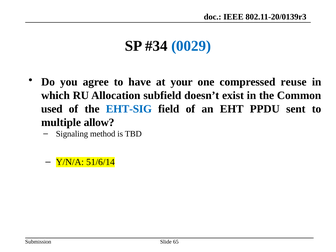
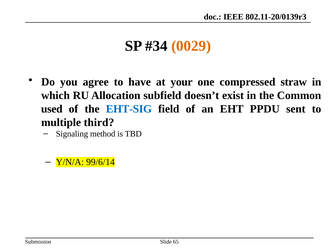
0029 colour: blue -> orange (191, 46)
reuse: reuse -> straw (294, 82)
allow: allow -> third (99, 122)
51/6/14: 51/6/14 -> 99/6/14 (101, 162)
